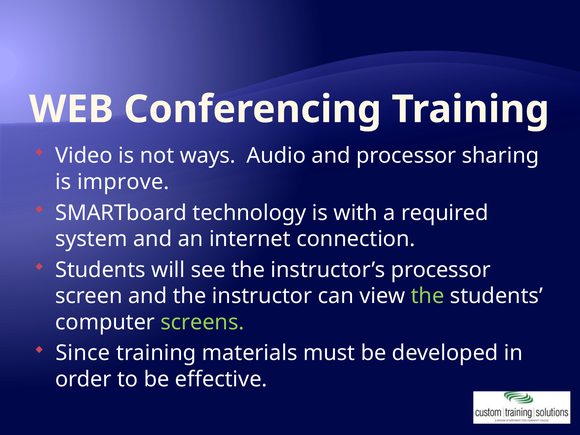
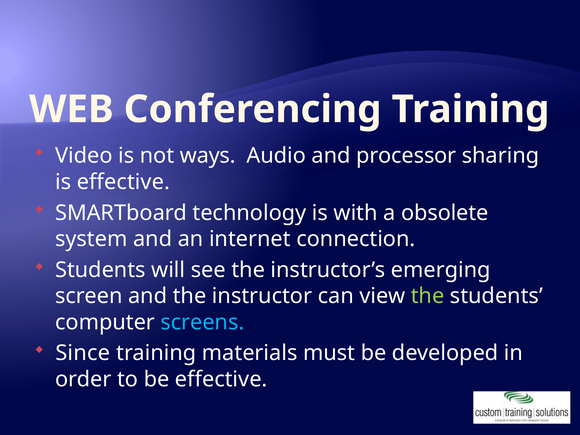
is improve: improve -> effective (123, 182)
required: required -> obsolete (445, 213)
instructor’s processor: processor -> emerging (441, 270)
screens colour: light green -> light blue (202, 322)
